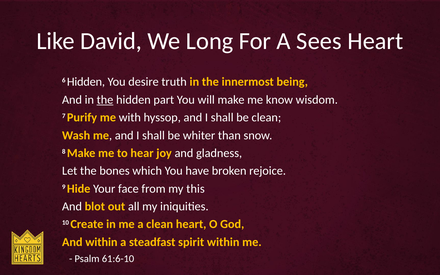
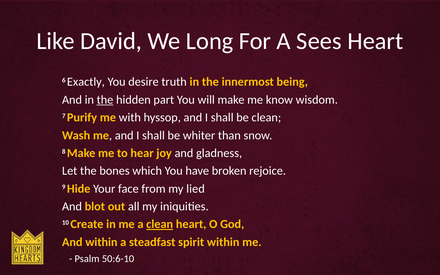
6 Hidden: Hidden -> Exactly (86, 82)
this: this -> lied (196, 189)
clean underline: none -> present (160, 224)
61:6-10: 61:6-10 -> 50:6-10 (118, 259)
